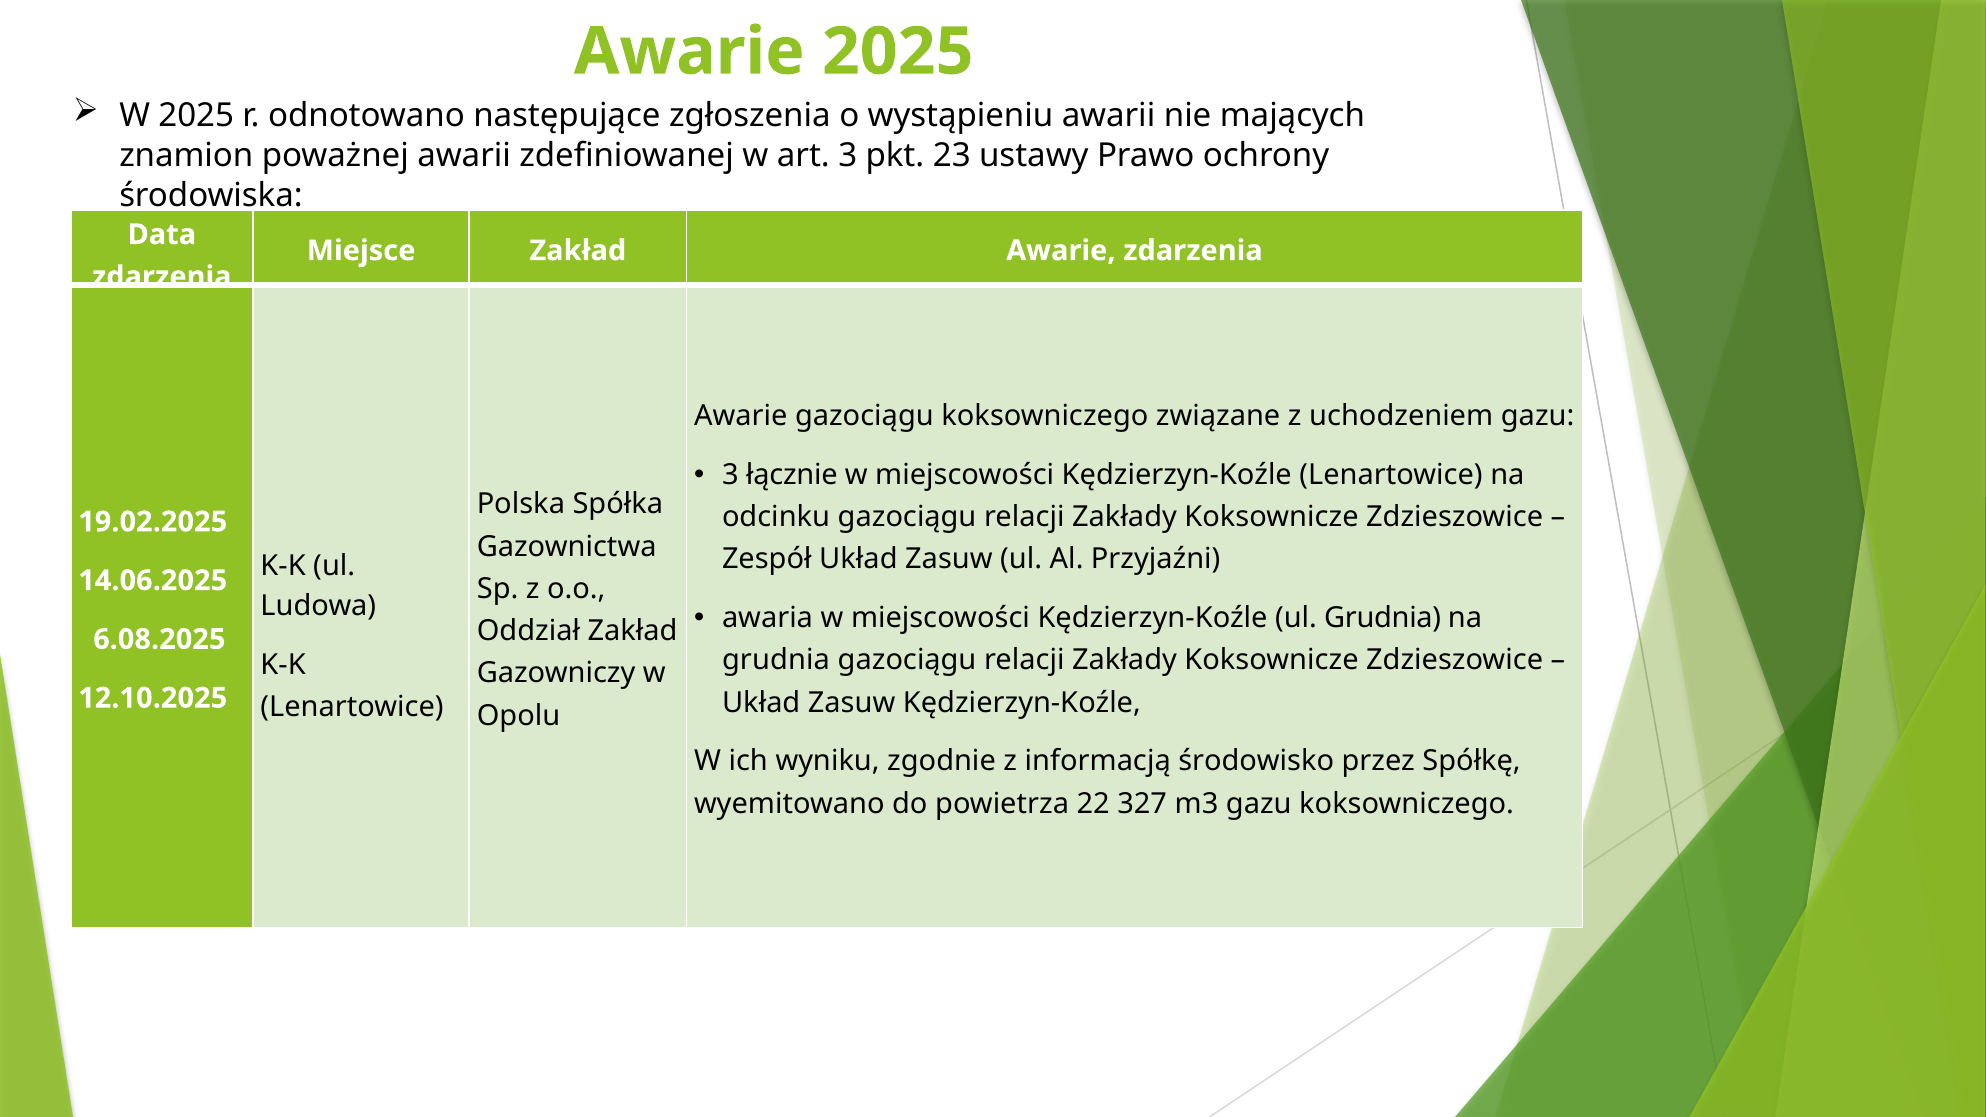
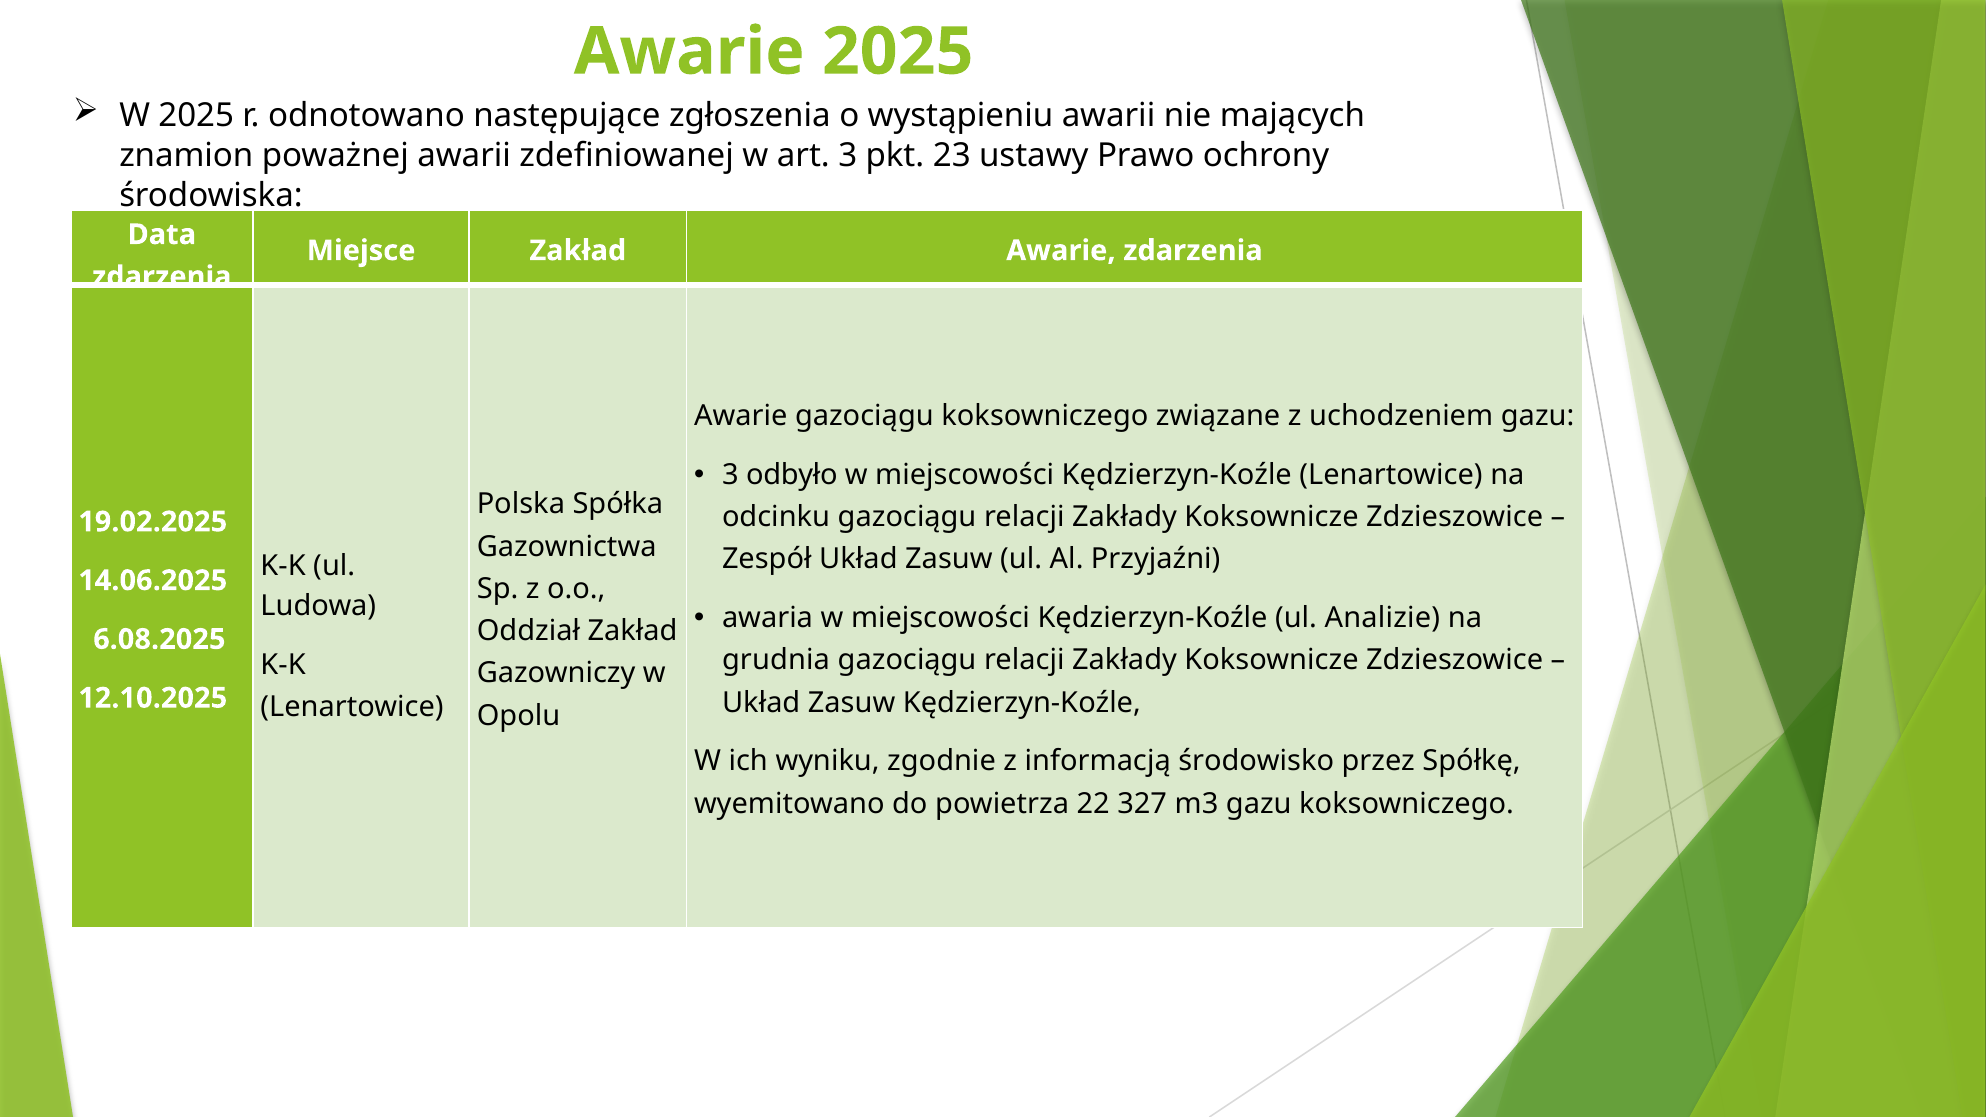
łącznie: łącznie -> odbyło (792, 475)
ul Grudnia: Grudnia -> Analizie (1382, 618)
